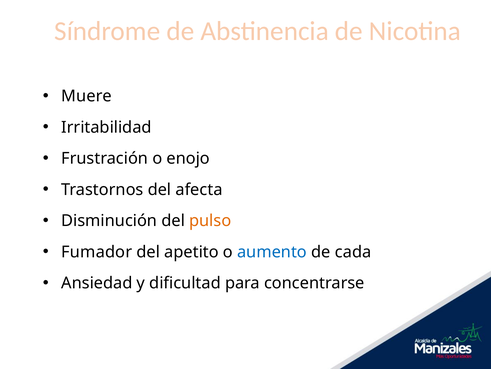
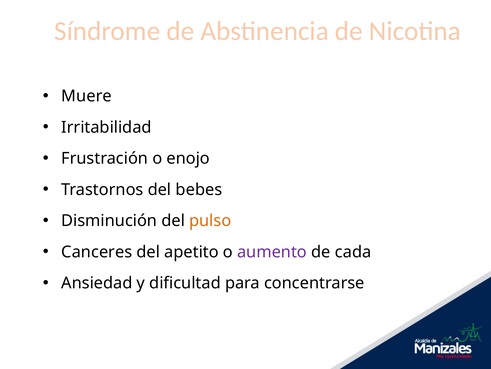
afecta: afecta -> bebes (199, 189)
Fumador: Fumador -> Canceres (97, 252)
aumento colour: blue -> purple (272, 252)
